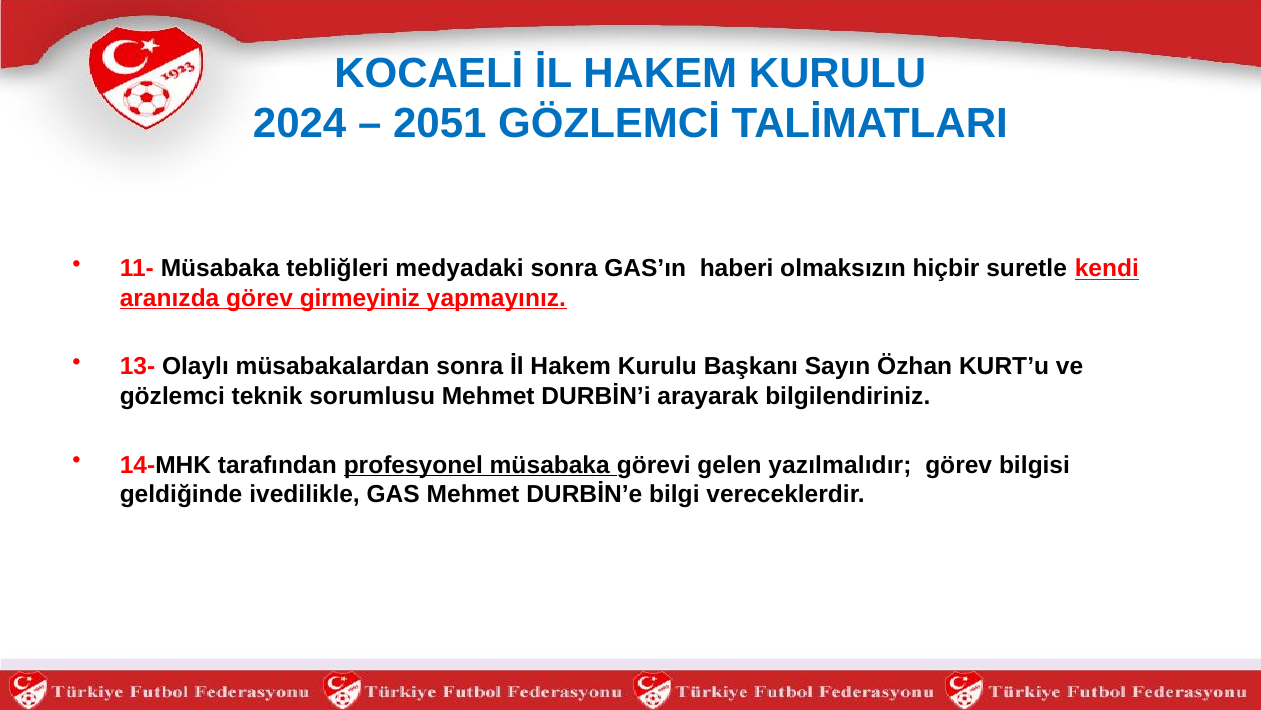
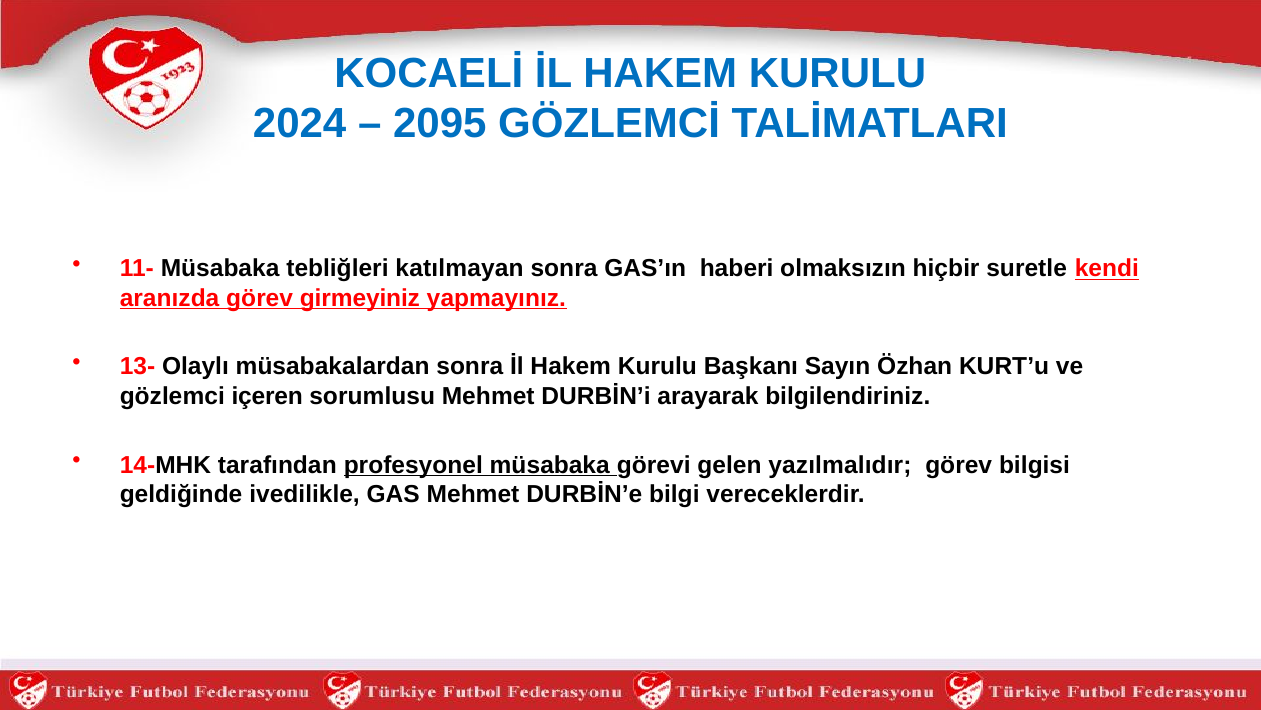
2051: 2051 -> 2095 (440, 124)
medyadaki: medyadaki -> katılmayan (460, 268)
teknik: teknik -> içeren (267, 396)
